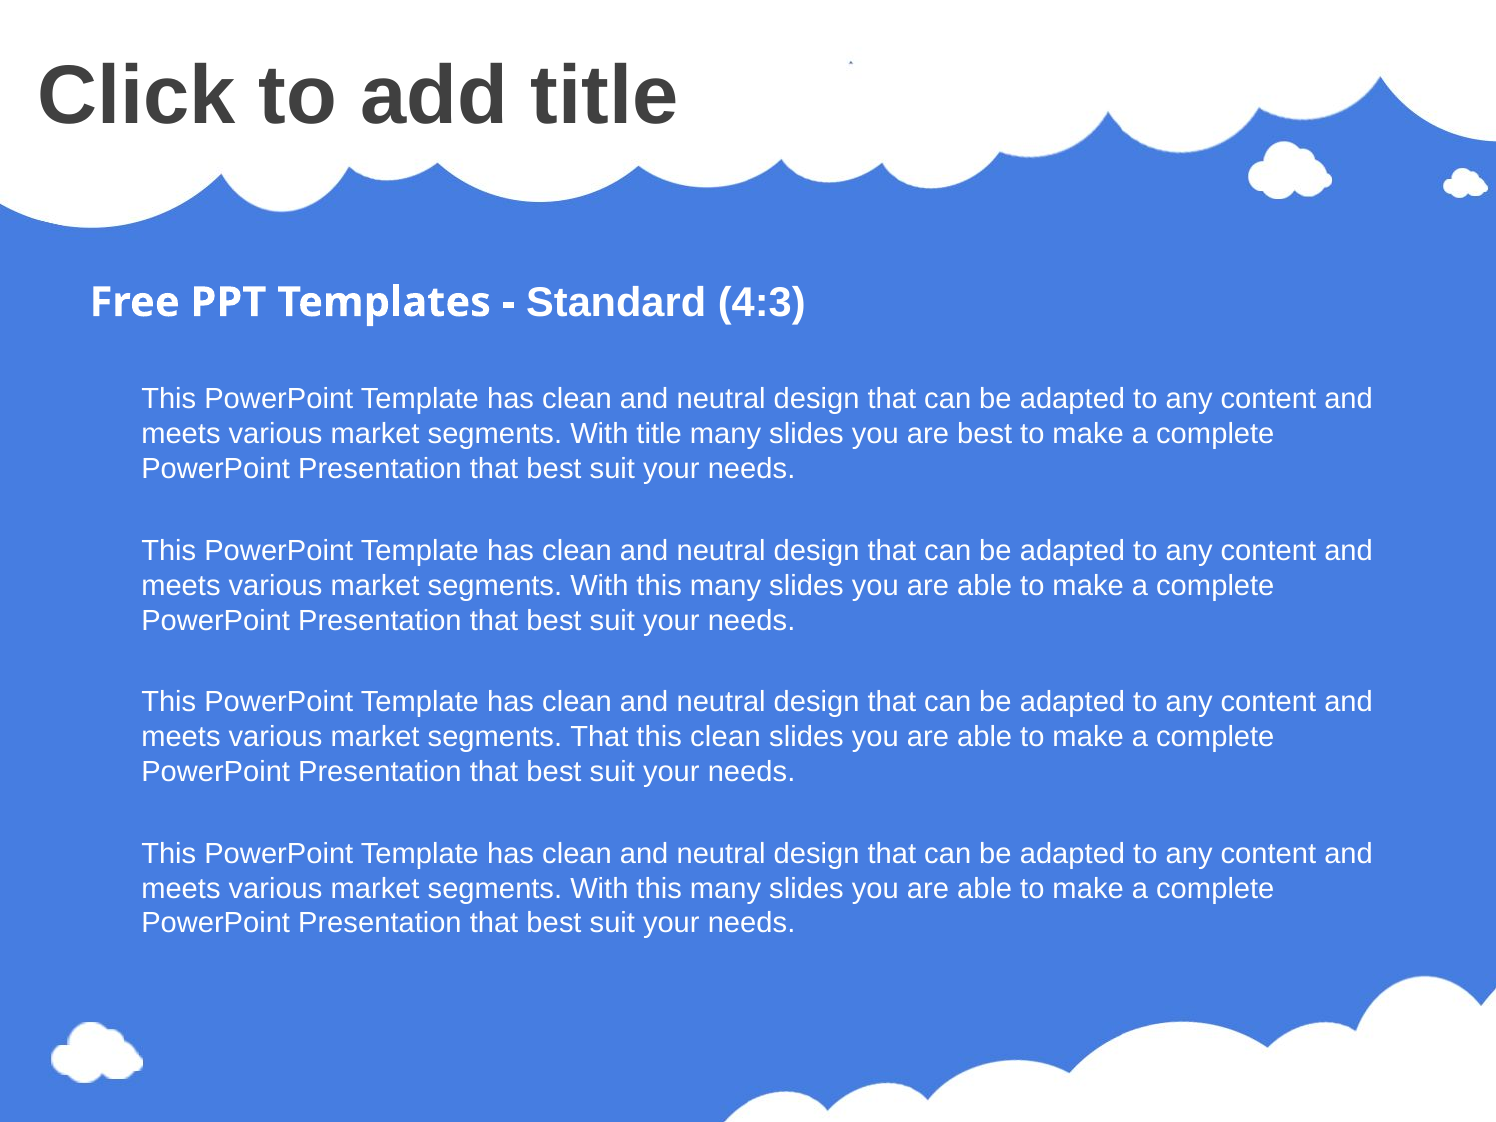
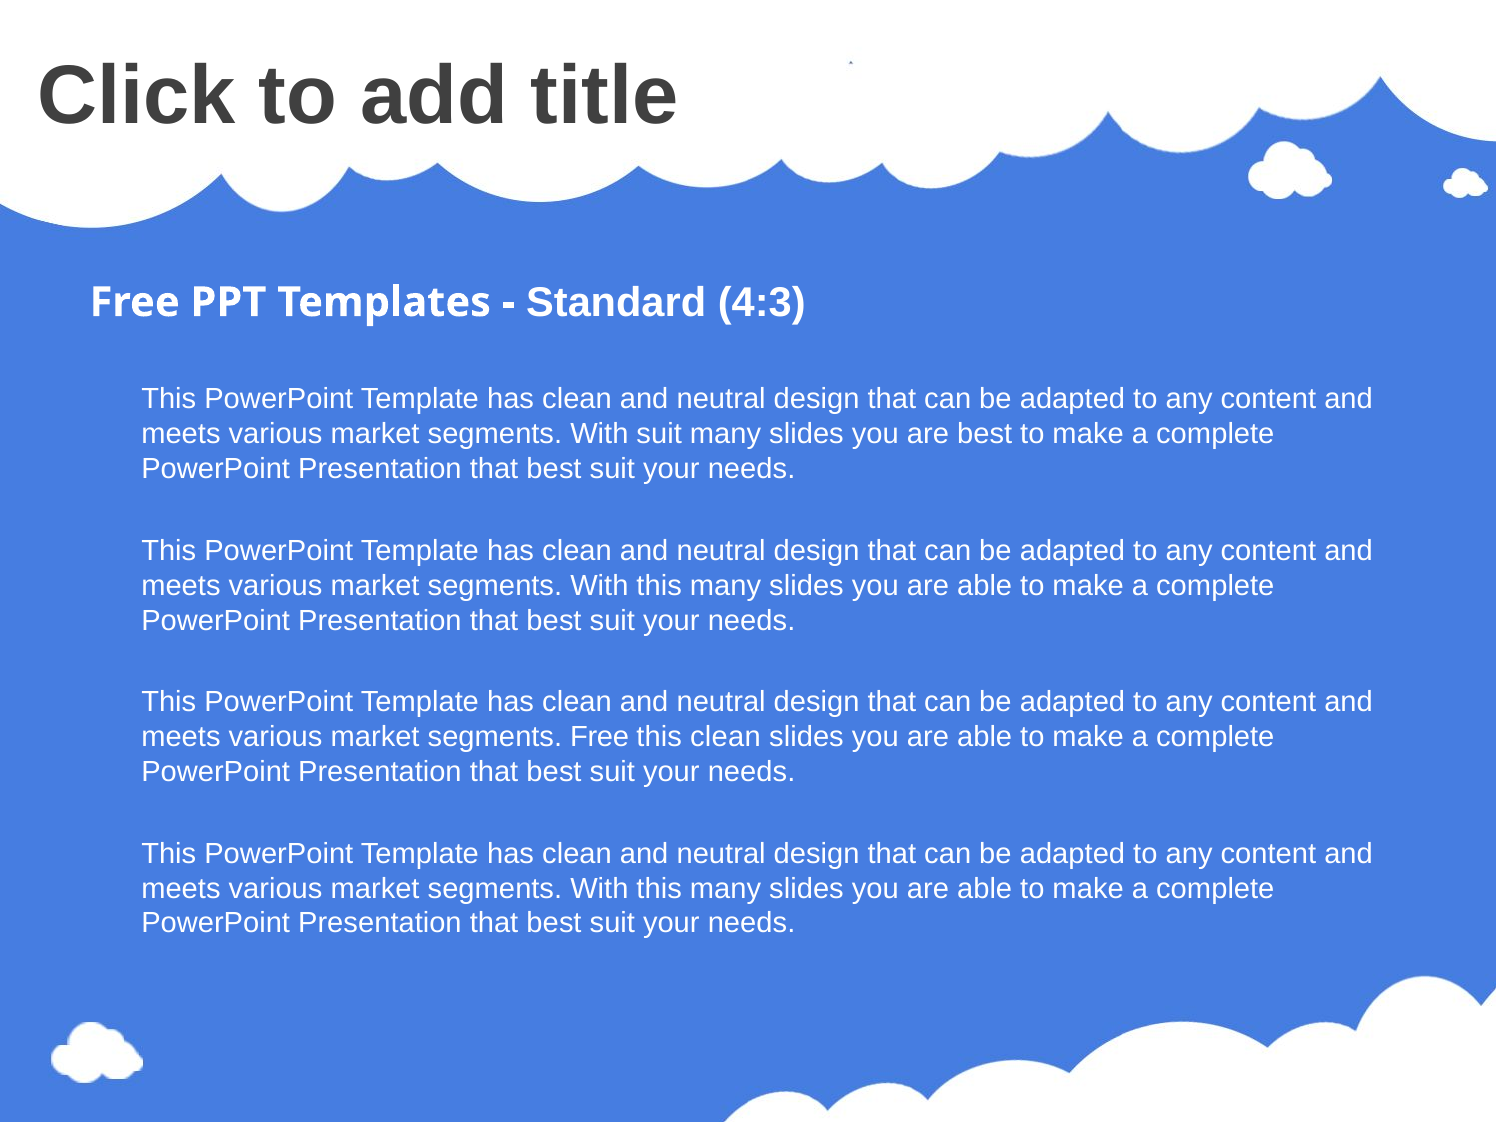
With title: title -> suit (659, 434)
segments That: That -> Free (600, 737)
